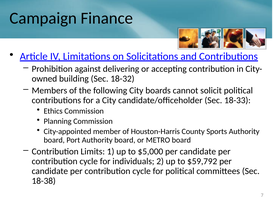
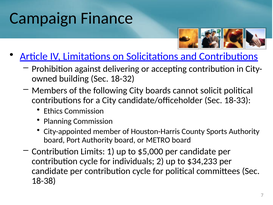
$59,792: $59,792 -> $34,233 (202, 161)
